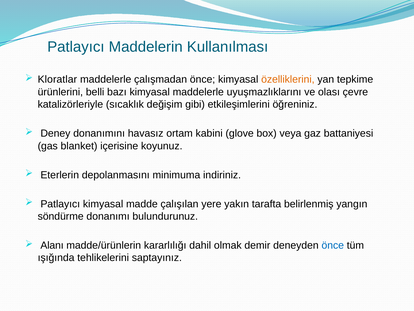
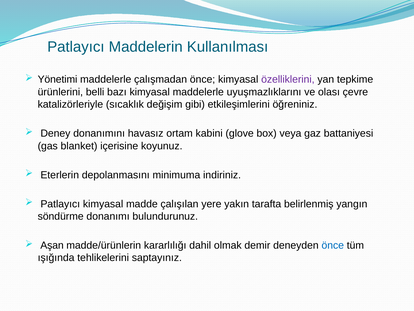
Kloratlar: Kloratlar -> Yönetimi (58, 79)
özelliklerini colour: orange -> purple (288, 79)
Alanı: Alanı -> Aşan (52, 245)
